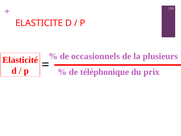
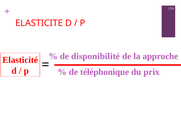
occasionnels: occasionnels -> disponibilité (96, 56)
plusieurs: plusieurs -> approche (160, 56)
